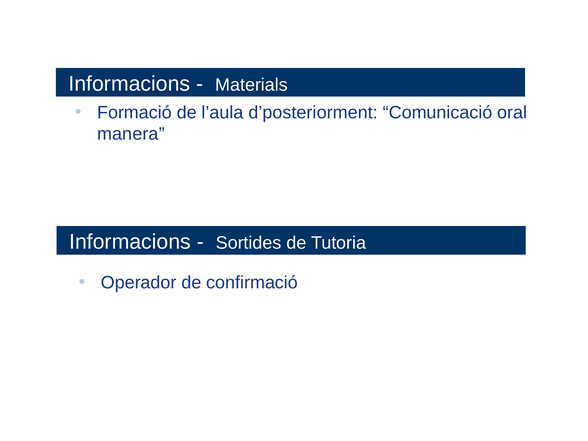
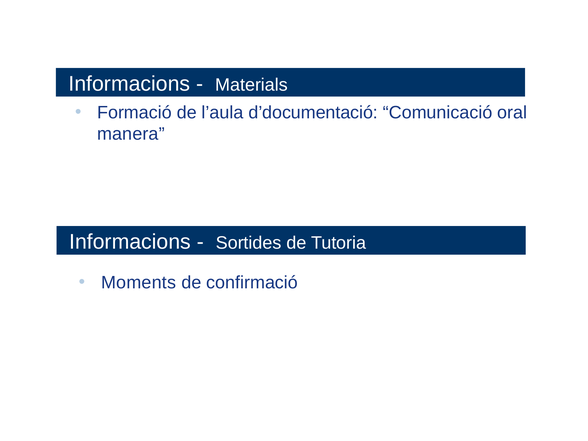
d’posteriorment: d’posteriorment -> d’documentació (313, 113)
Operador: Operador -> Moments (139, 282)
